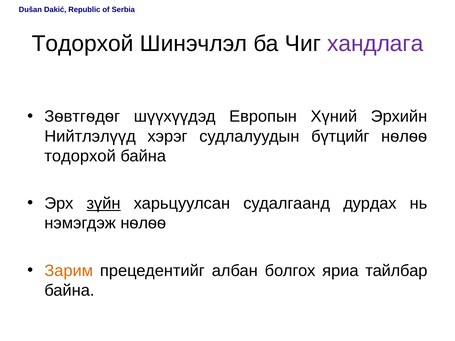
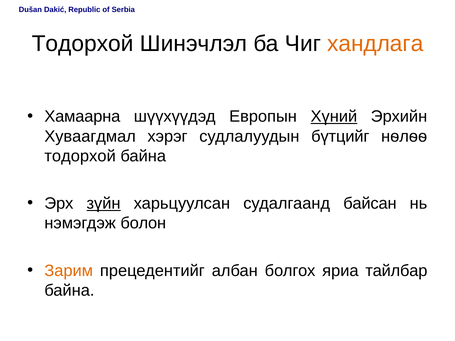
хандлага colour: purple -> orange (375, 44)
Зѳвтгѳдѳг: Зѳвтгѳдѳг -> Хамаарна (82, 117)
Хүний underline: none -> present (334, 117)
Нийтлэлүүд: Нийтлэлүүд -> Хуваагдмал (90, 136)
дурдах: дурдах -> байсан (370, 204)
нэмэгдэж нѳлѳѳ: нѳлѳѳ -> болон (143, 223)
